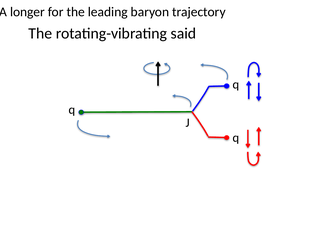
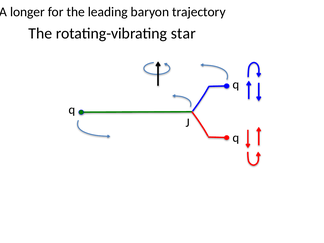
said: said -> star (183, 33)
